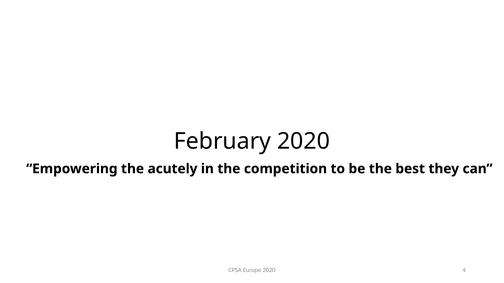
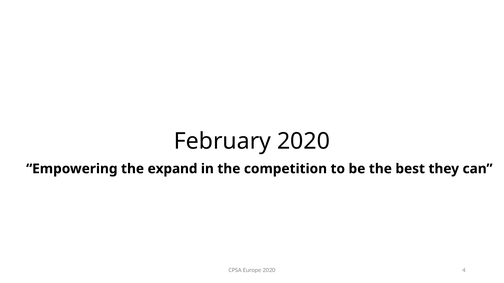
acutely: acutely -> expand (173, 169)
